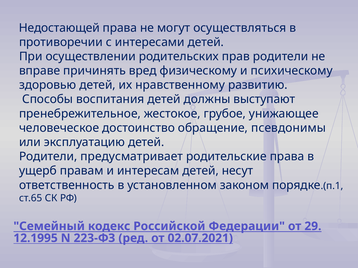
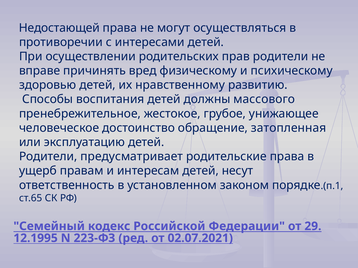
выступают: выступают -> массового (264, 100)
псевдонимы: псевдонимы -> затопленная (289, 128)
